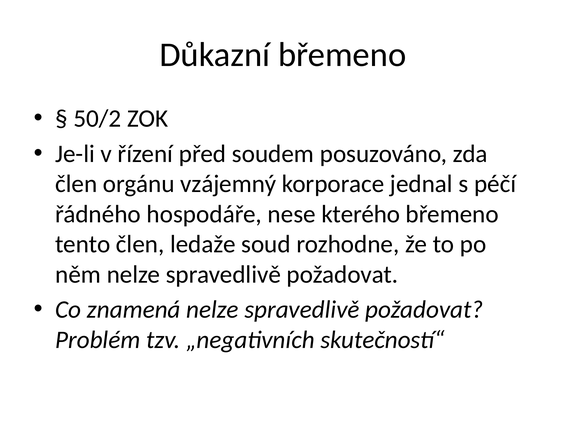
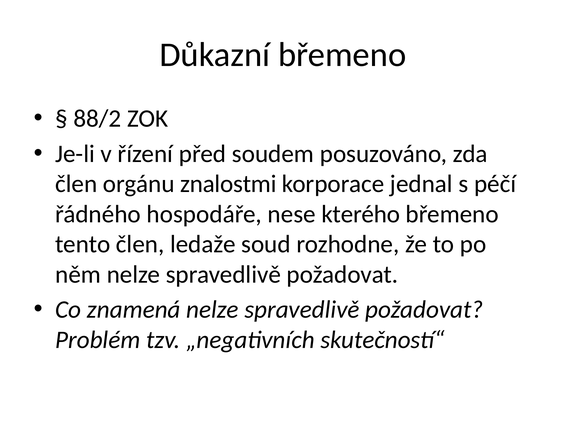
50/2: 50/2 -> 88/2 (97, 119)
vzájemný: vzájemný -> znalostmi (228, 184)
